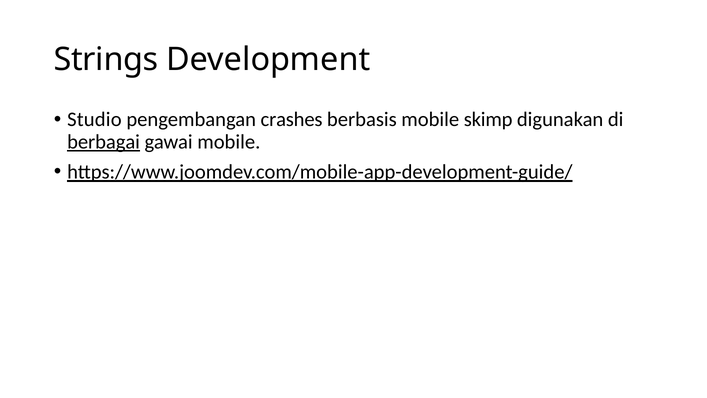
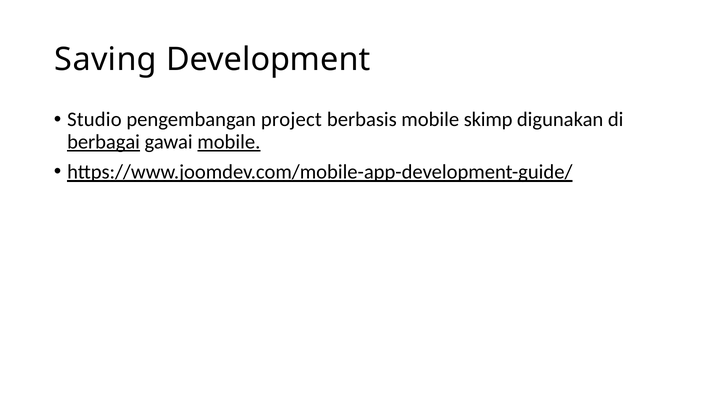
Strings: Strings -> Saving (106, 59)
crashes: crashes -> project (291, 120)
mobile underline: none -> present (229, 142)
